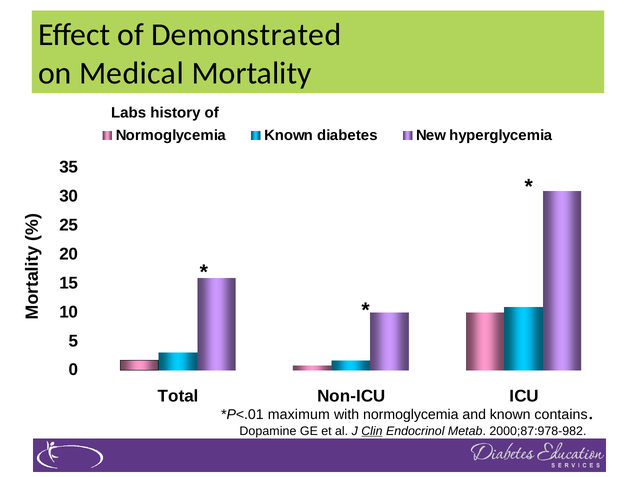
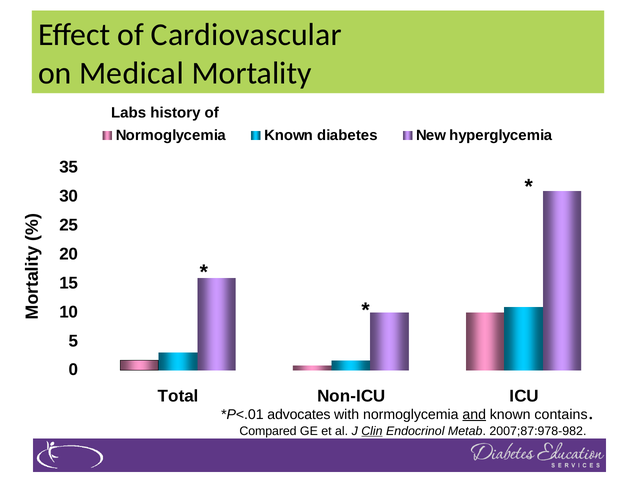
Demonstrated: Demonstrated -> Cardiovascular (246, 35)
maximum: maximum -> advocates (299, 415)
and underline: none -> present (474, 415)
Dopamine: Dopamine -> Compared (268, 431)
2000;87:978-982: 2000;87:978-982 -> 2007;87:978-982 (538, 431)
